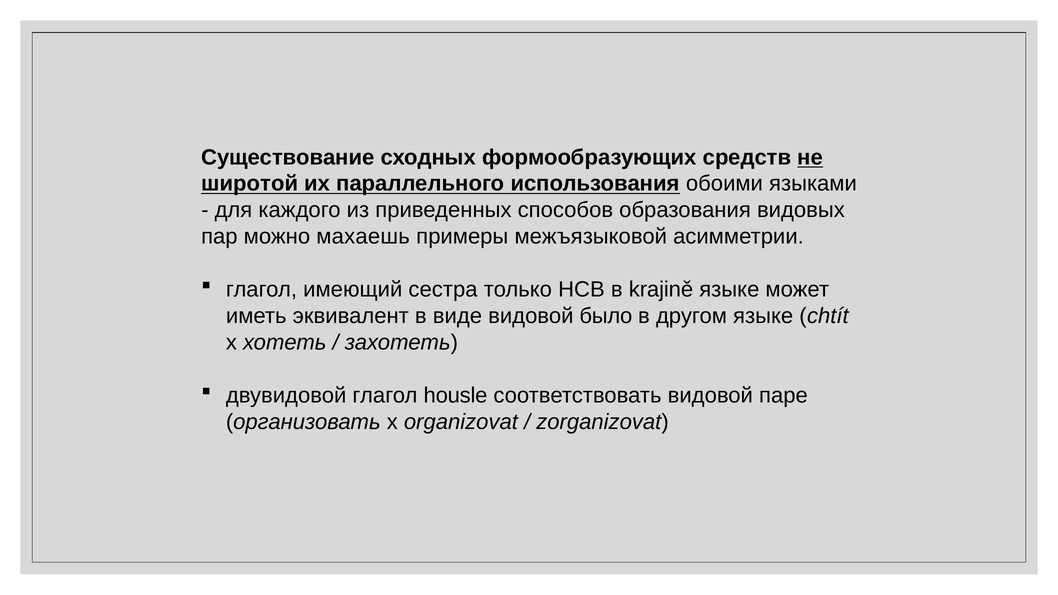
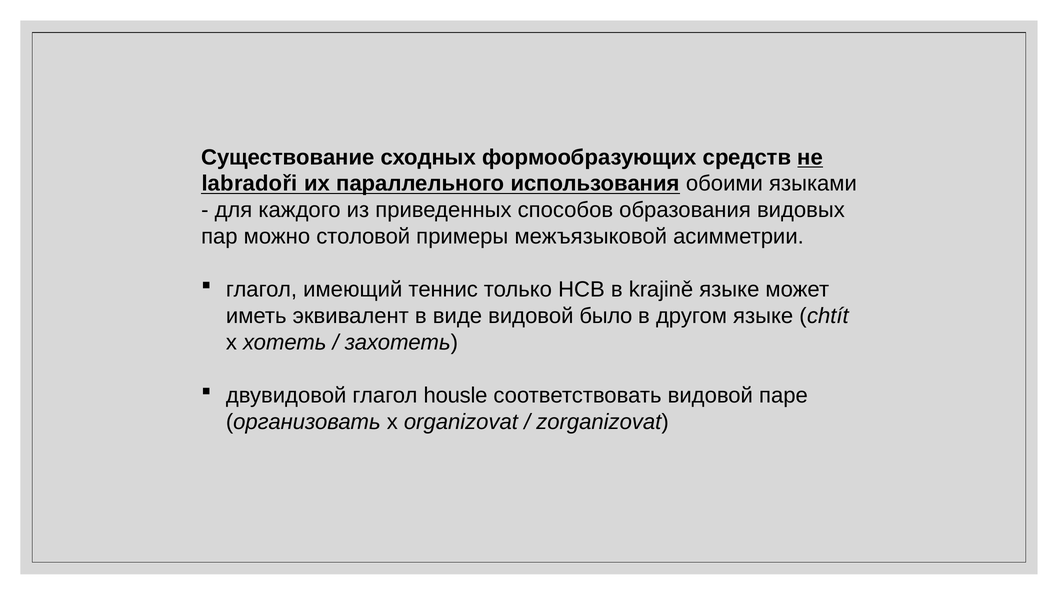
широтой: широтой -> labradoři (250, 184)
махаешь: махаешь -> столовой (363, 237)
сестра: сестра -> теннис (443, 290)
